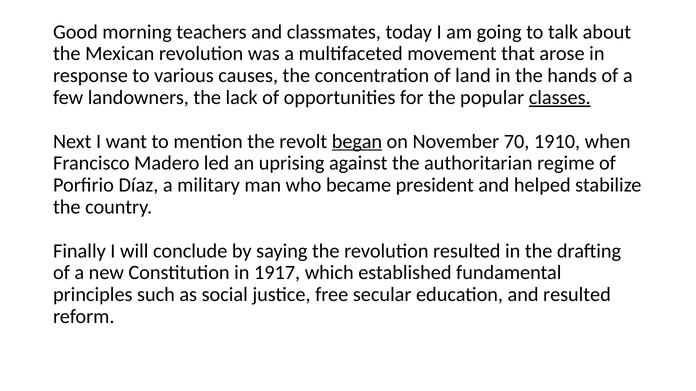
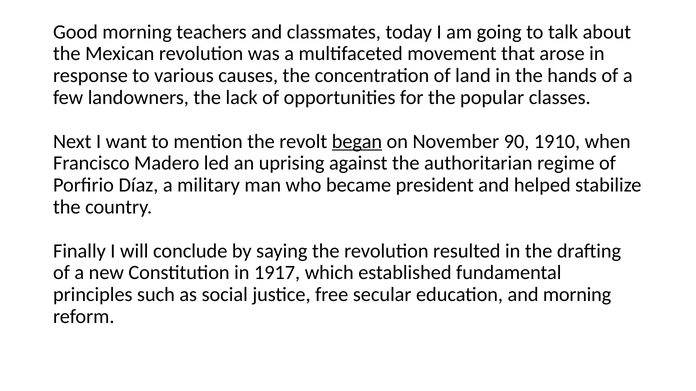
classes underline: present -> none (560, 98)
70: 70 -> 90 (517, 142)
and resulted: resulted -> morning (577, 295)
